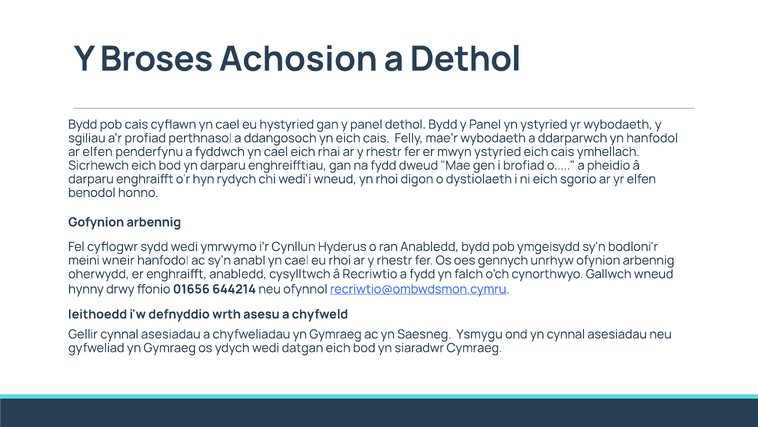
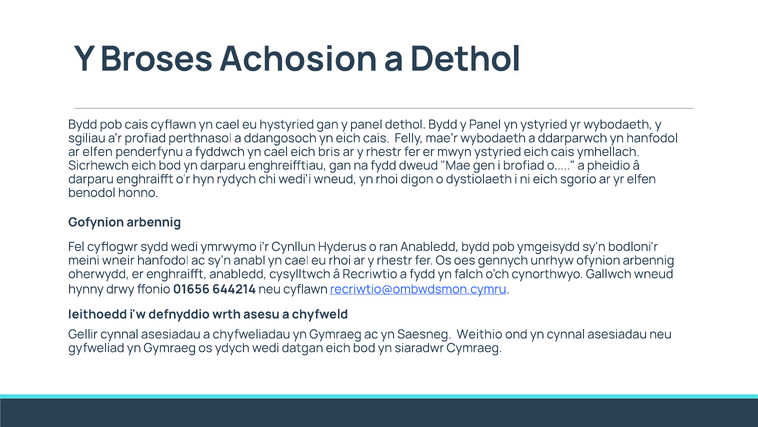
rhai: rhai -> bris (329, 152)
neu ofynnol: ofynnol -> cyflawn (305, 289)
Ysmygu: Ysmygu -> Weithio (480, 334)
